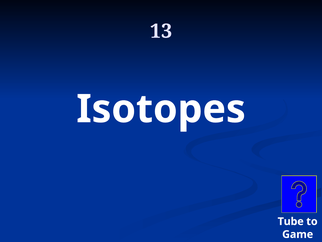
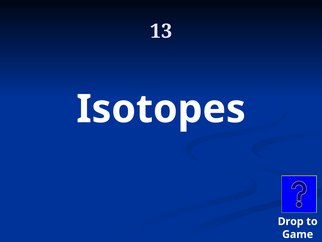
Tube: Tube -> Drop (291, 221)
